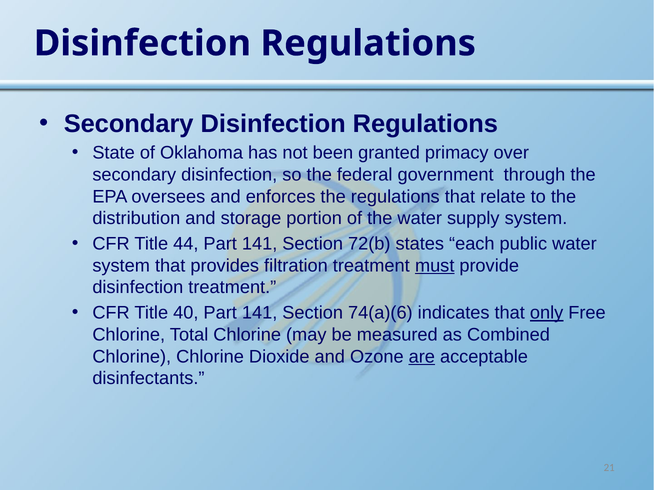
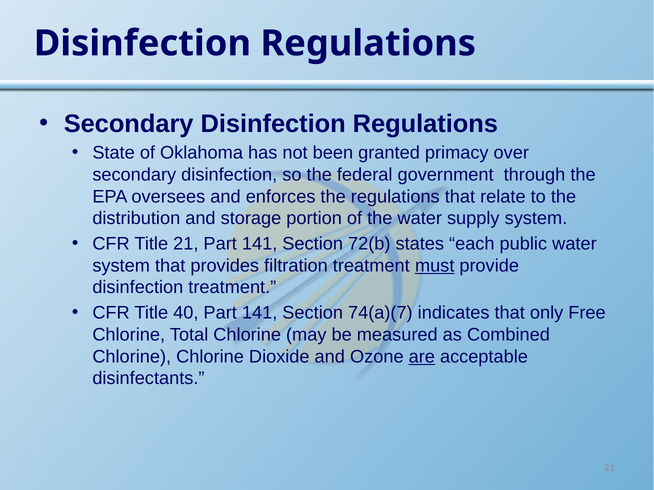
Title 44: 44 -> 21 (186, 244)
74(a)(6: 74(a)(6 -> 74(a)(7 (380, 313)
only underline: present -> none (547, 313)
